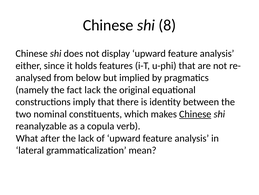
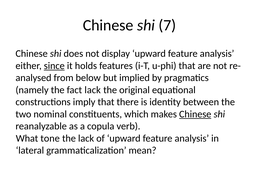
8: 8 -> 7 (167, 25)
since underline: none -> present (54, 65)
after: after -> tone (50, 138)
